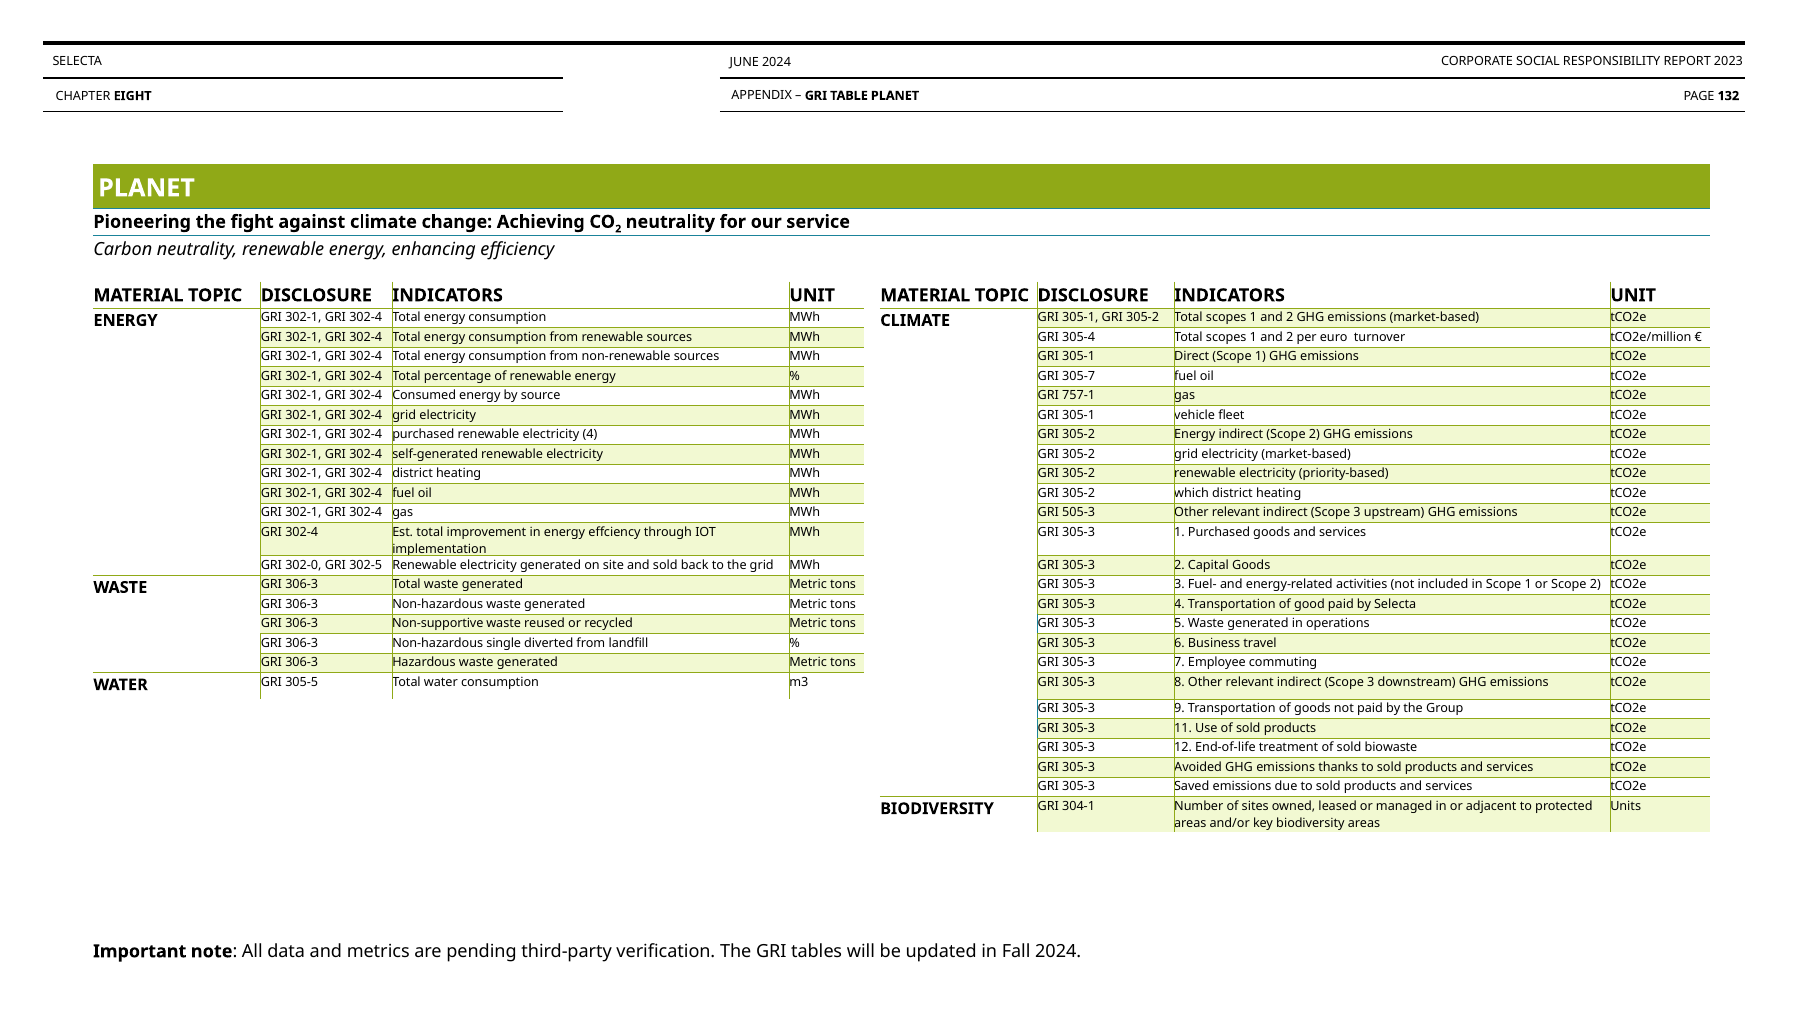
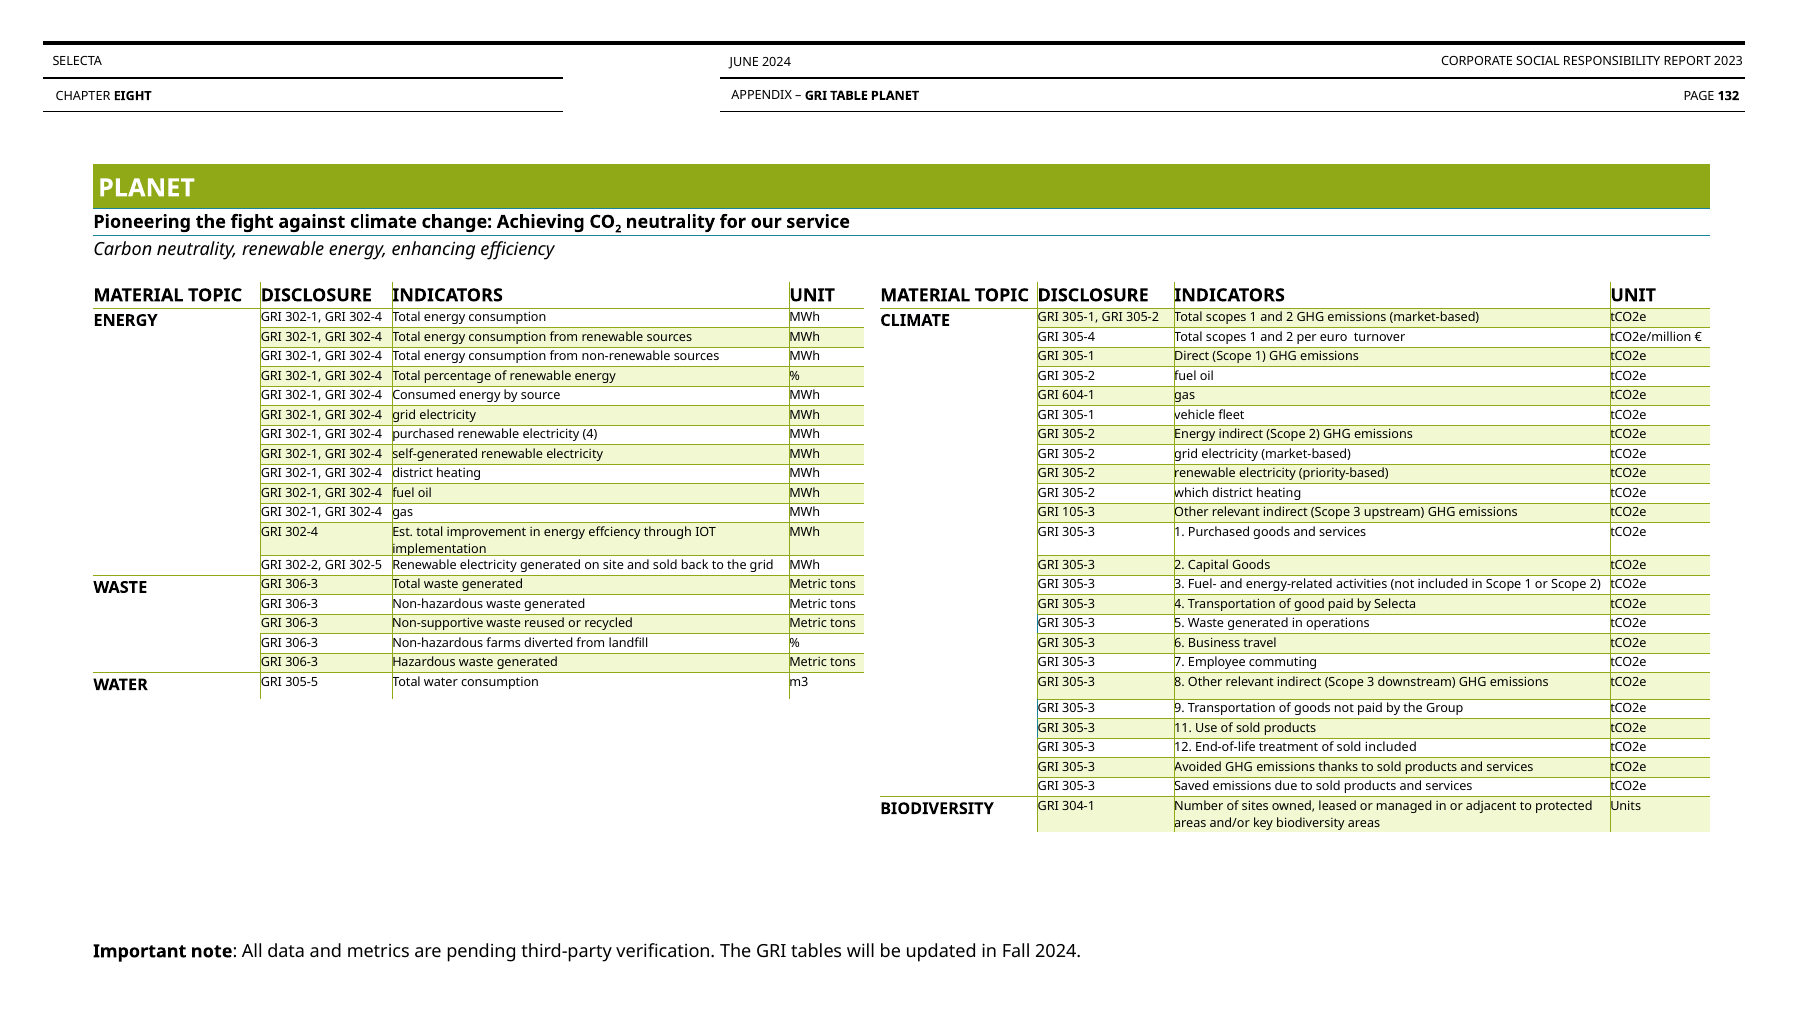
305-7: 305-7 -> 305-2 (1079, 376)
757-1: 757-1 -> 604-1 (1079, 396)
505-3: 505-3 -> 105-3 (1079, 513)
302-0: 302-0 -> 302-2 (303, 565)
single: single -> farms (504, 643)
sold biowaste: biowaste -> included (1391, 748)
